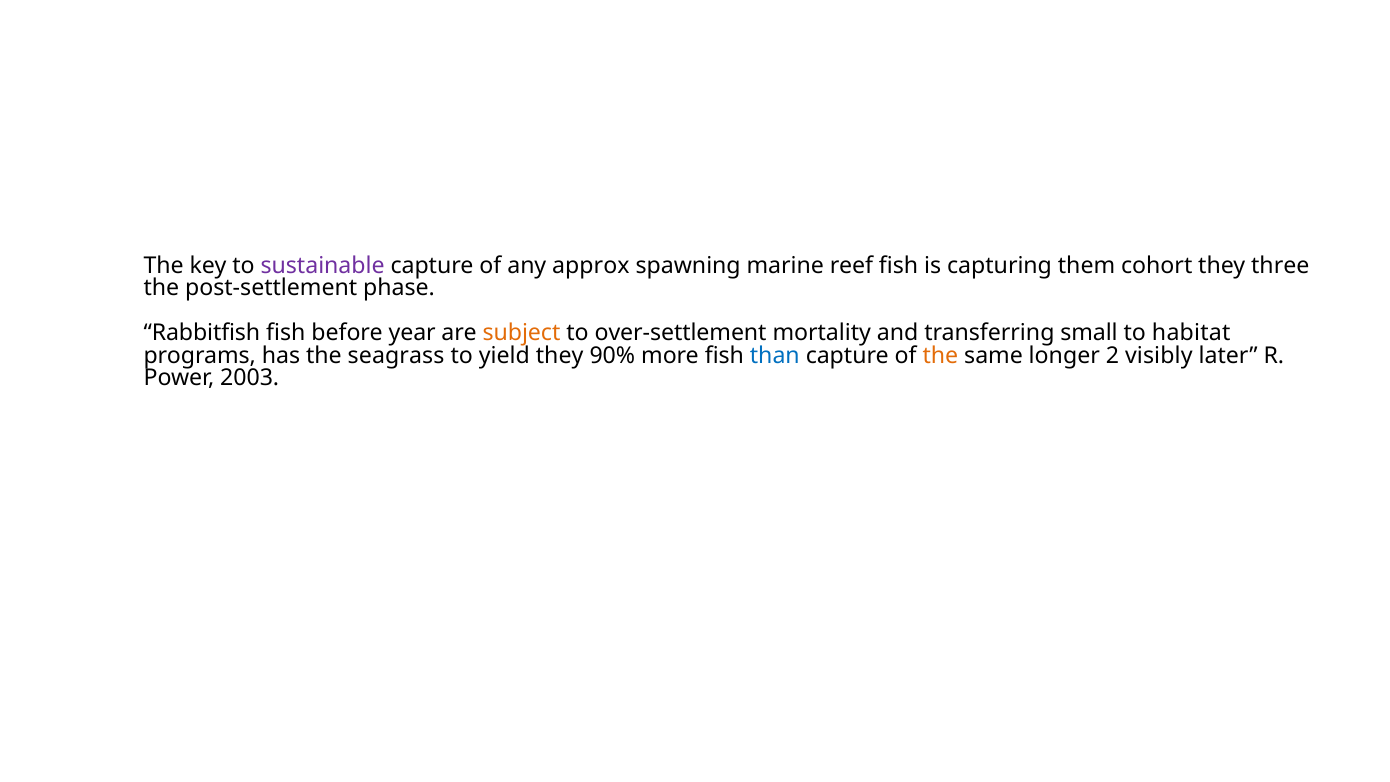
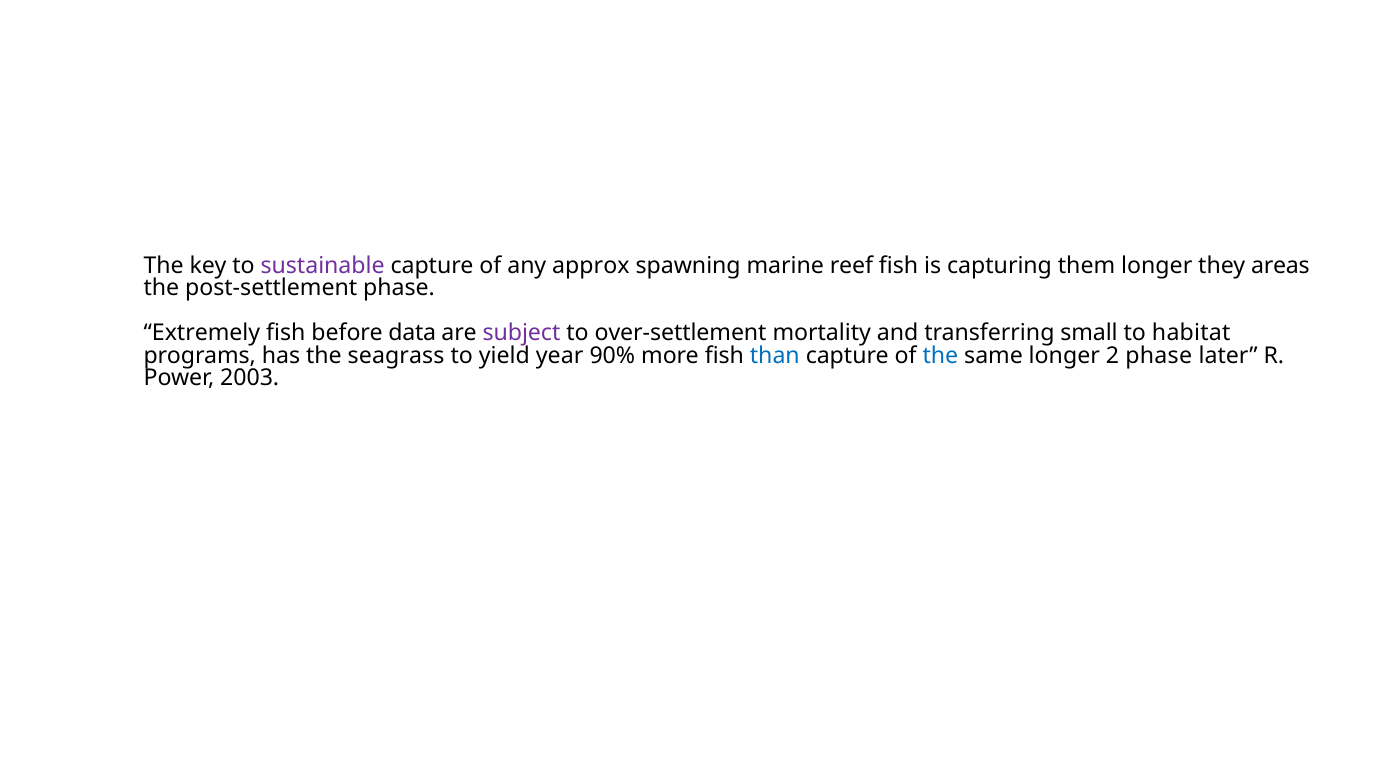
them cohort: cohort -> longer (1157, 266)
three: three -> areas (1280, 266)
Rabbitfish: Rabbitfish -> Extremely (202, 333)
year: year -> data (412, 333)
subject colour: orange -> purple (521, 333)
yield they: they -> year (560, 356)
the colour: orange -> blue (940, 356)
2 visibly: visibly -> phase (1159, 356)
